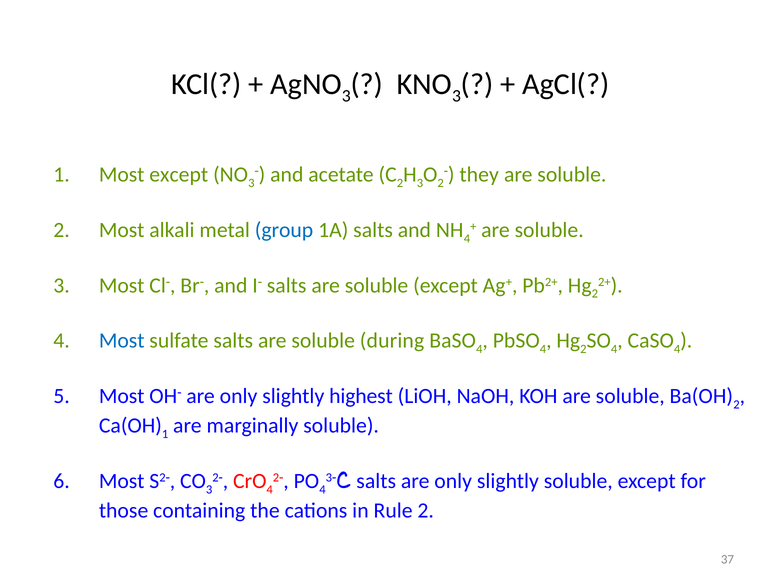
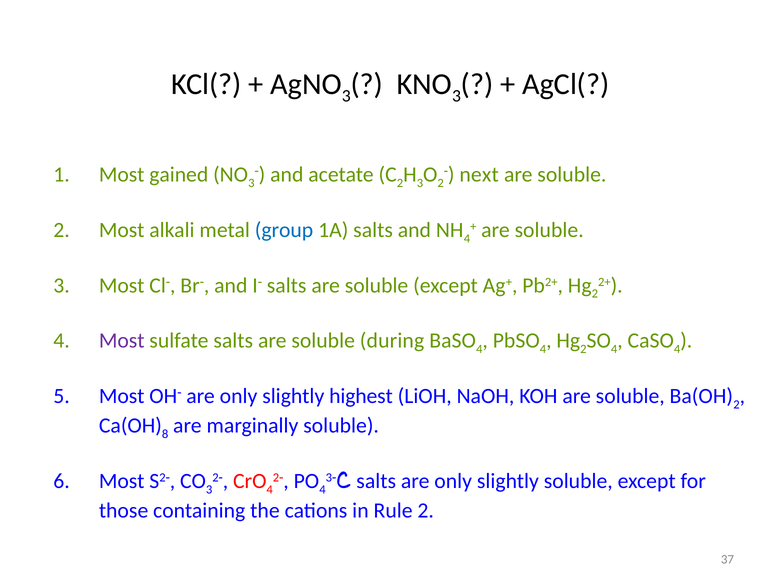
Most except: except -> gained (179, 175)
they: they -> next (479, 175)
Most colour: blue -> purple (122, 341)
1: 1 -> 8 (165, 434)
